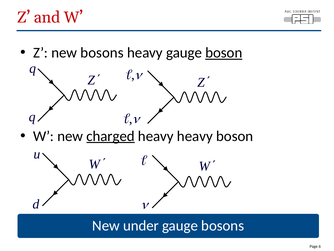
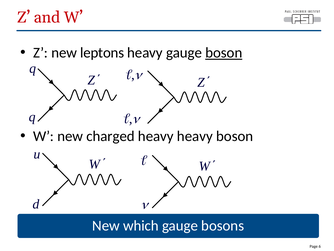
new bosons: bosons -> leptons (102, 53)
charged underline: present -> none (111, 136)
under: under -> which (141, 225)
